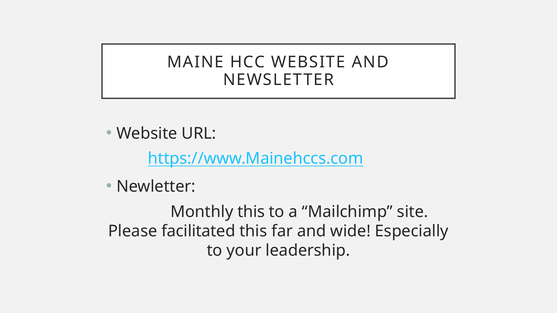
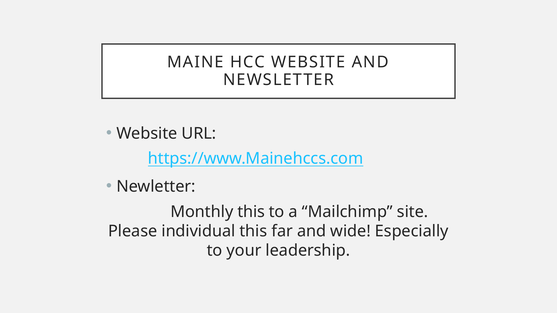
facilitated: facilitated -> individual (198, 231)
